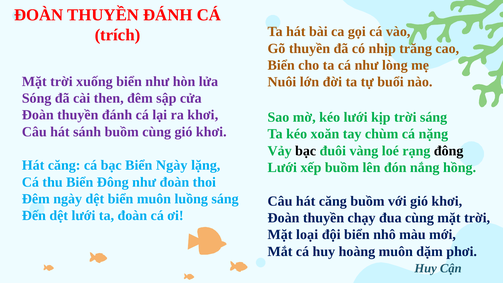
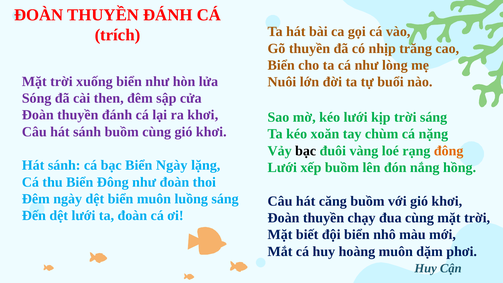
đông colour: black -> orange (449, 151)
căng: căng -> sánh (64, 165)
loại: loại -> biết (307, 235)
